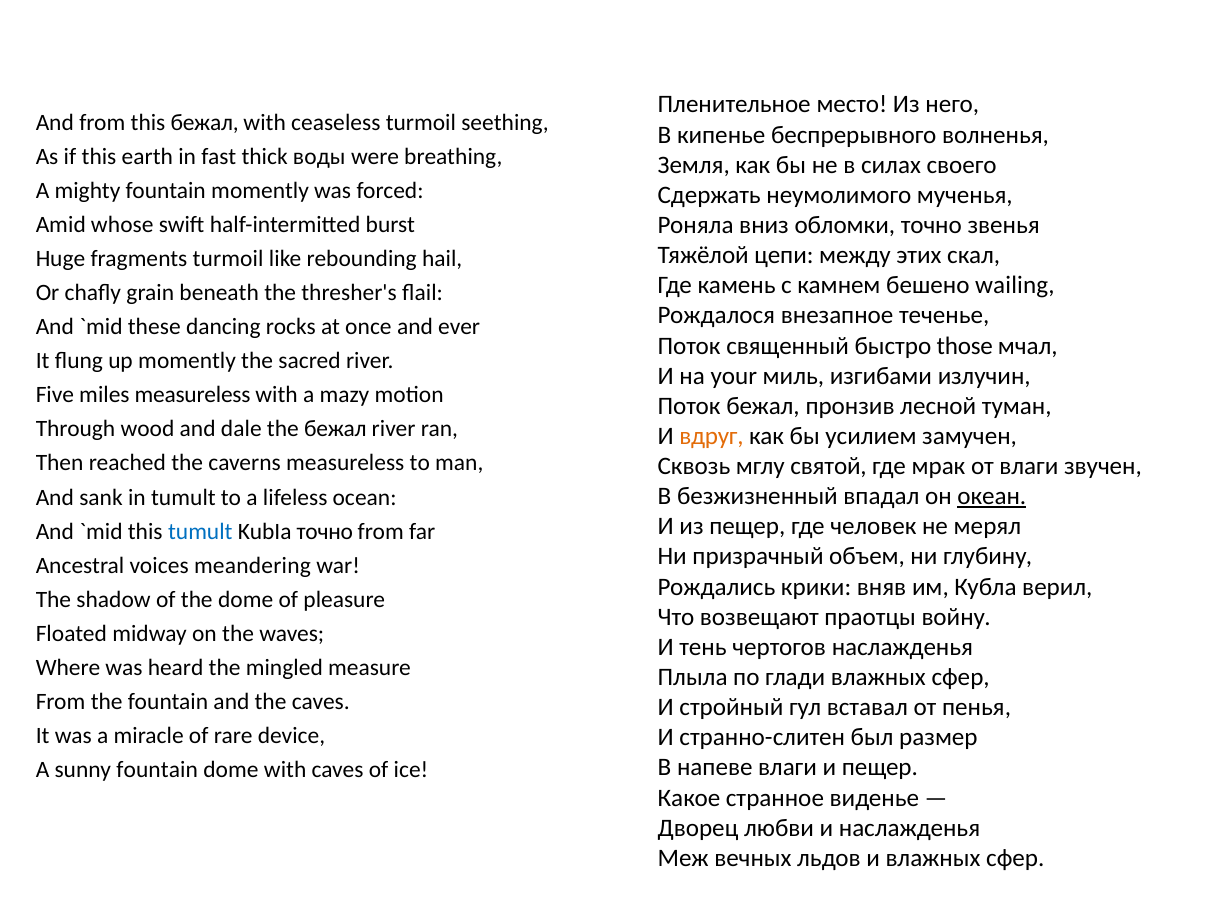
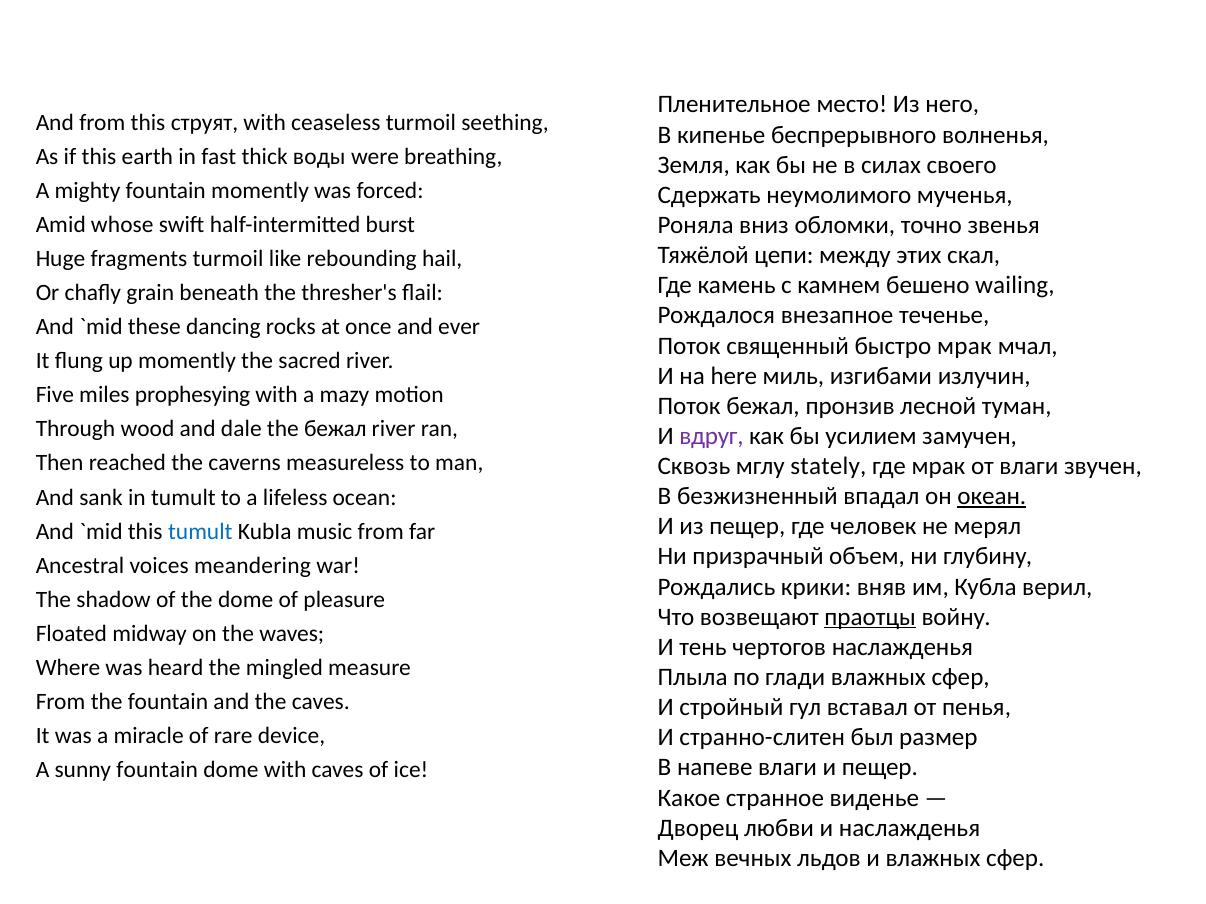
this бежал: бежал -> струят (205, 123)
быстро those: those -> мрак (965, 346)
your: your -> here (734, 376)
miles measureless: measureless -> prophesying (193, 395)
вдруг colour: orange -> purple (712, 436)
святой: святой -> stately (828, 467)
KubIa точно: точно -> music (325, 532)
праотцы underline: none -> present (870, 617)
